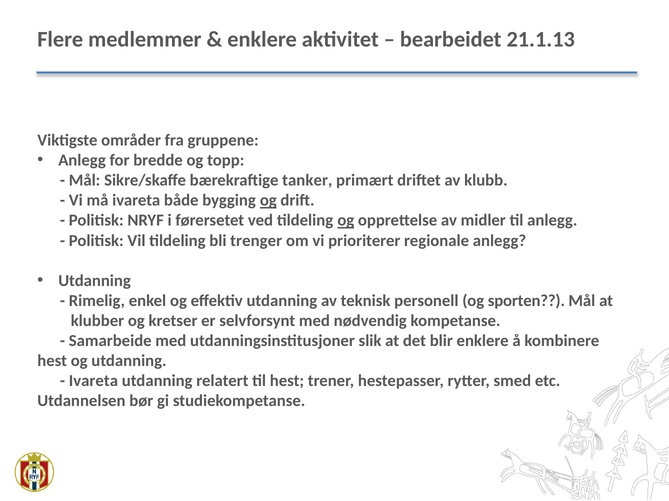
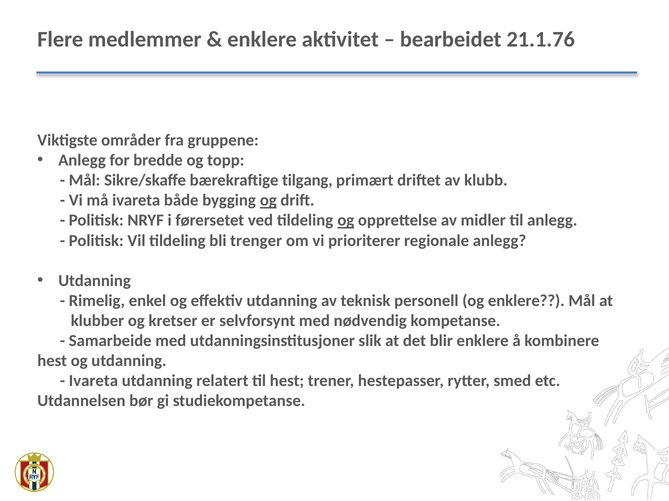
21.1.13: 21.1.13 -> 21.1.76 (541, 39)
tanker: tanker -> tilgang (307, 181)
og sporten: sporten -> enklere (526, 301)
